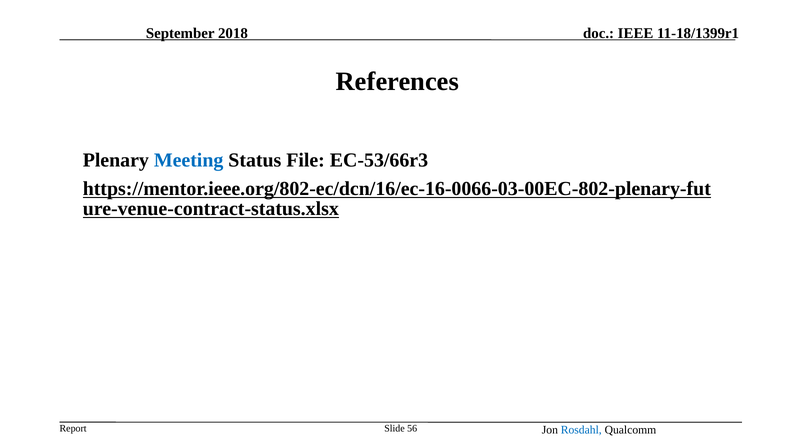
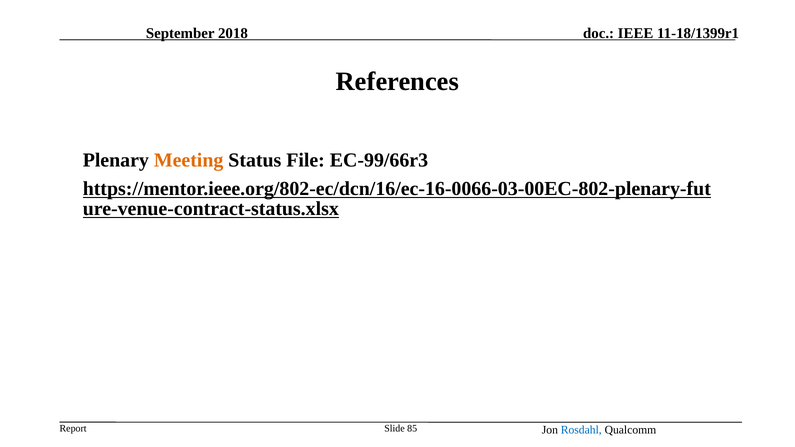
Meeting colour: blue -> orange (189, 160)
EC-53/66r3: EC-53/66r3 -> EC-99/66r3 (379, 160)
56: 56 -> 85 (412, 429)
